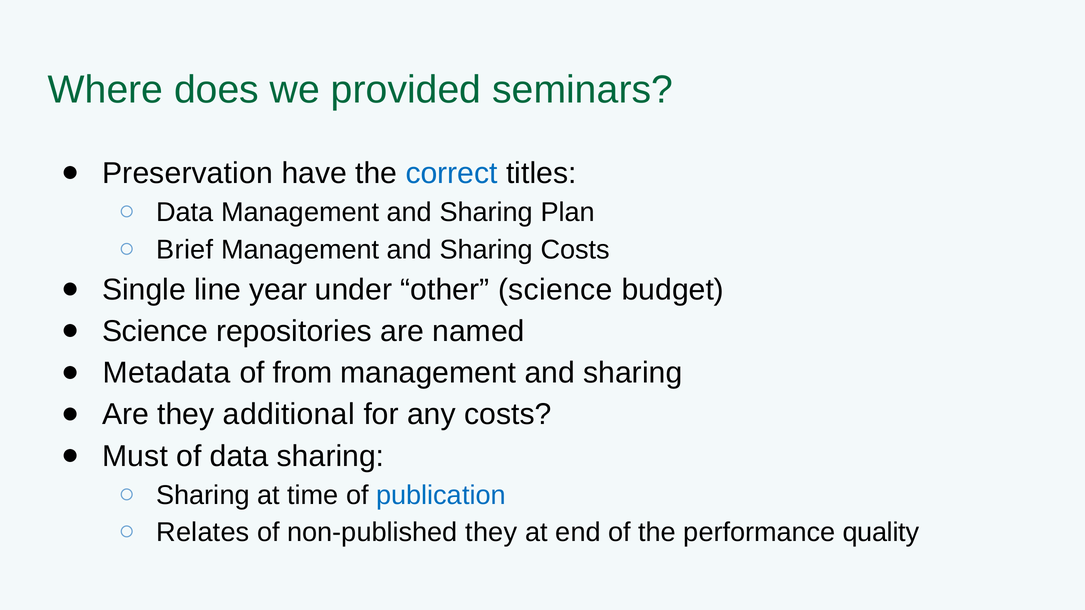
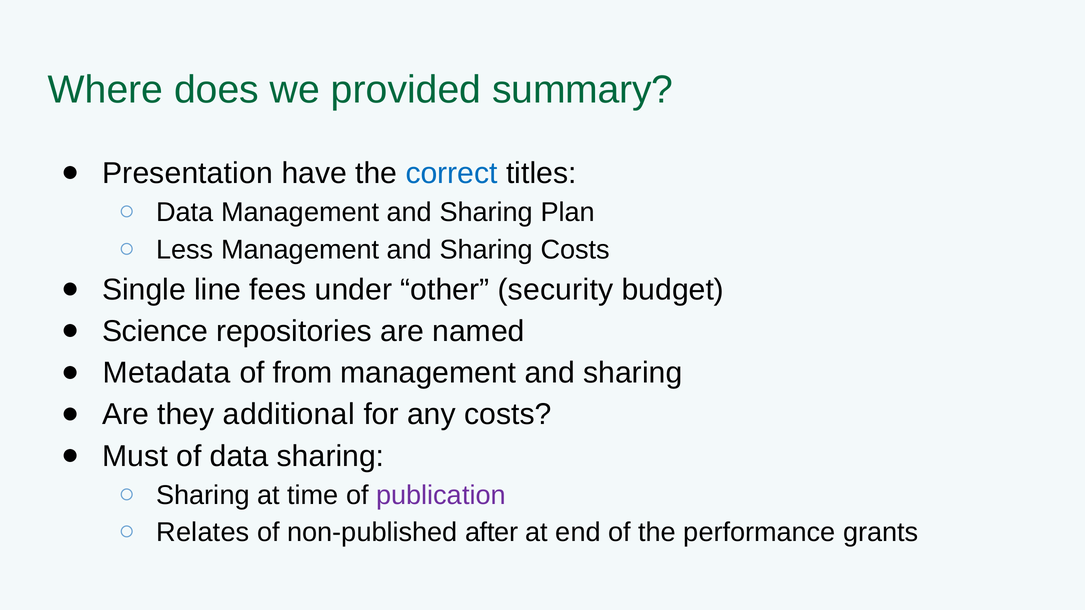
seminars: seminars -> summary (583, 90)
Preservation: Preservation -> Presentation (188, 173)
Brief: Brief -> Less (185, 250)
year: year -> fees (278, 290)
other science: science -> security (555, 290)
publication colour: blue -> purple (441, 495)
non-published they: they -> after (492, 533)
quality: quality -> grants (881, 533)
